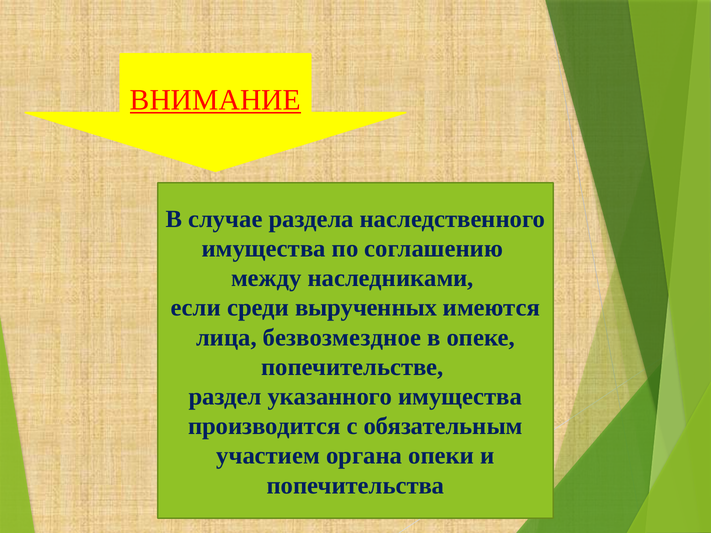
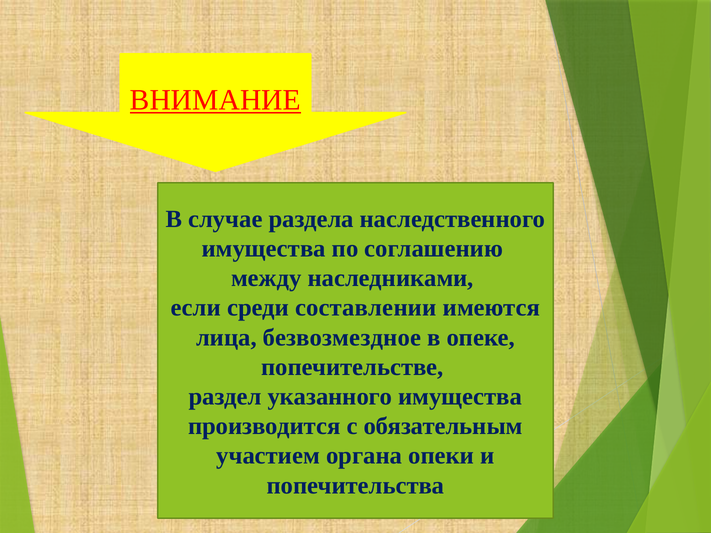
вырученных: вырученных -> составлении (366, 308)
